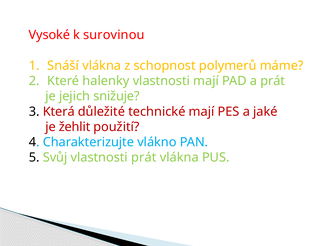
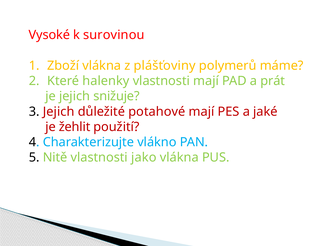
Snáší: Snáší -> Zboží (63, 66)
schopnost: schopnost -> plášťoviny (165, 66)
3 Která: Která -> Jejich (59, 112)
technické: technické -> potahové (157, 112)
Svůj: Svůj -> Nitě (55, 158)
vlastnosti prát: prát -> jako (144, 158)
